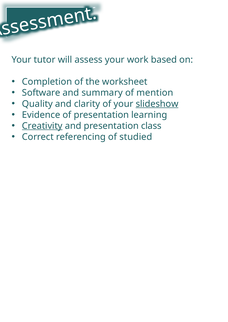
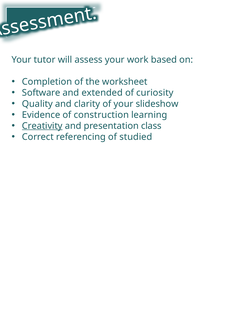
summary: summary -> extended (102, 93)
mention: mention -> curiosity (155, 93)
slideshow underline: present -> none (157, 104)
of presentation: presentation -> construction (101, 115)
